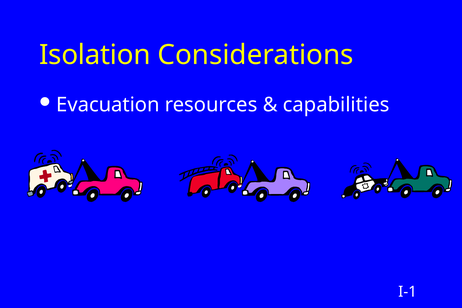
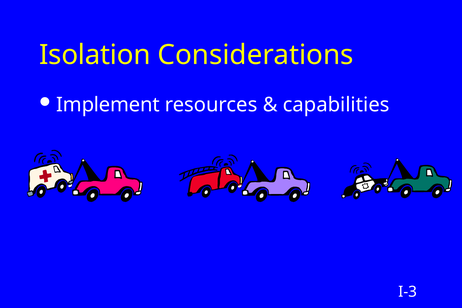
Evacuation: Evacuation -> Implement (108, 105)
I-1: I-1 -> I-3 (408, 292)
